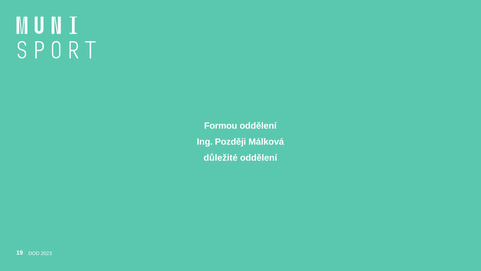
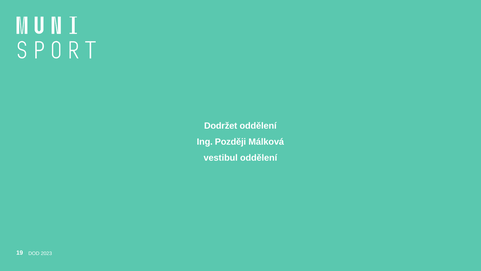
Formou: Formou -> Dodržet (221, 126)
důležité: důležité -> vestibul (221, 158)
